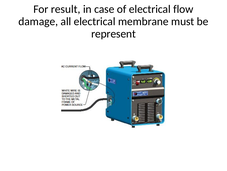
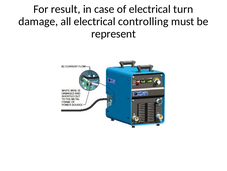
flow: flow -> turn (183, 9)
membrane: membrane -> controlling (143, 21)
